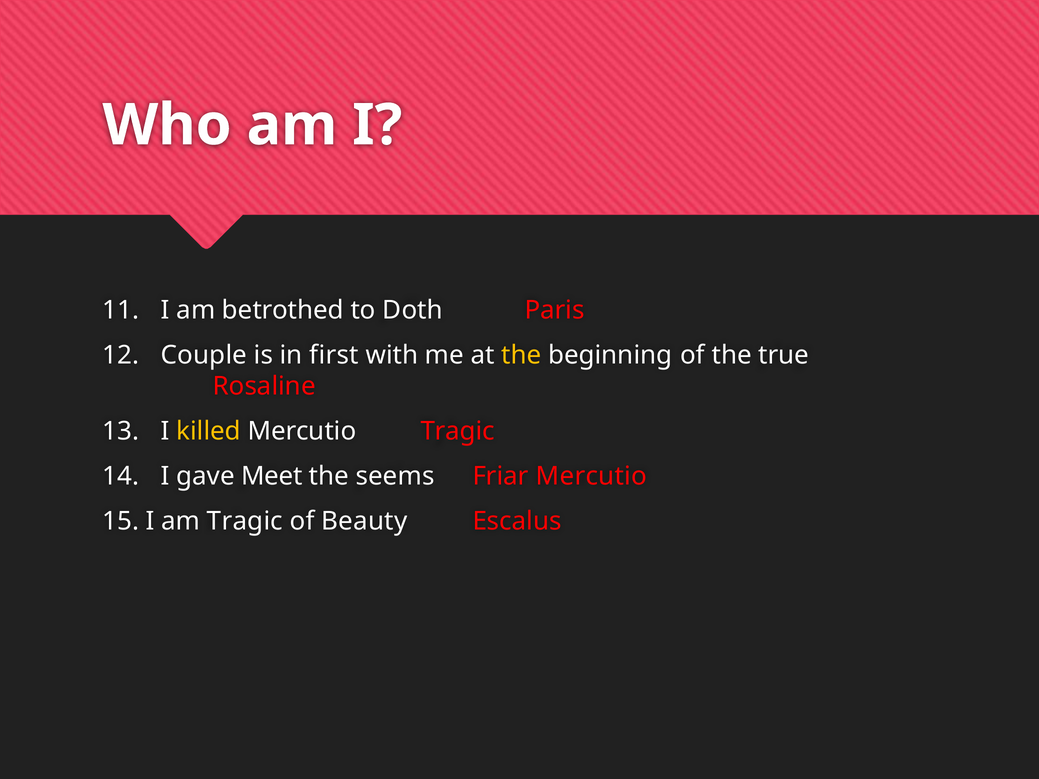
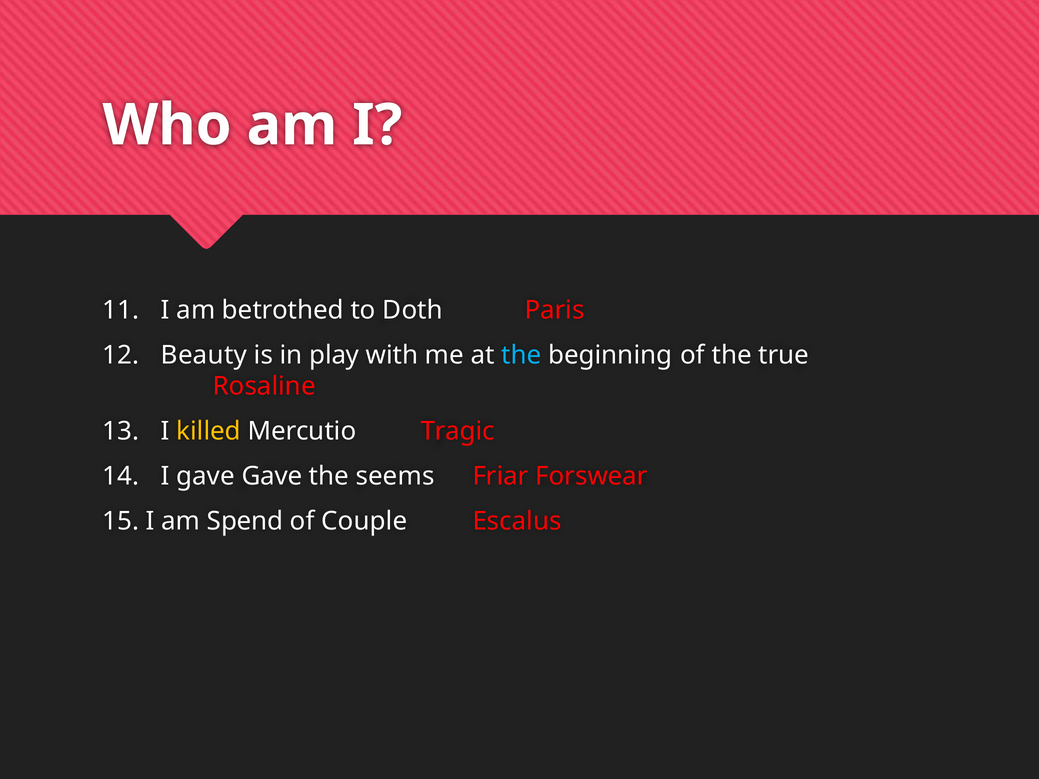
Couple: Couple -> Beauty (204, 355)
first: first -> play (334, 355)
the colour: yellow -> light blue (521, 355)
gave Meet: Meet -> Gave (272, 476)
Friar Mercutio: Mercutio -> Forswear (592, 476)
am Tragic: Tragic -> Spend (245, 522)
Beauty: Beauty -> Couple (364, 522)
